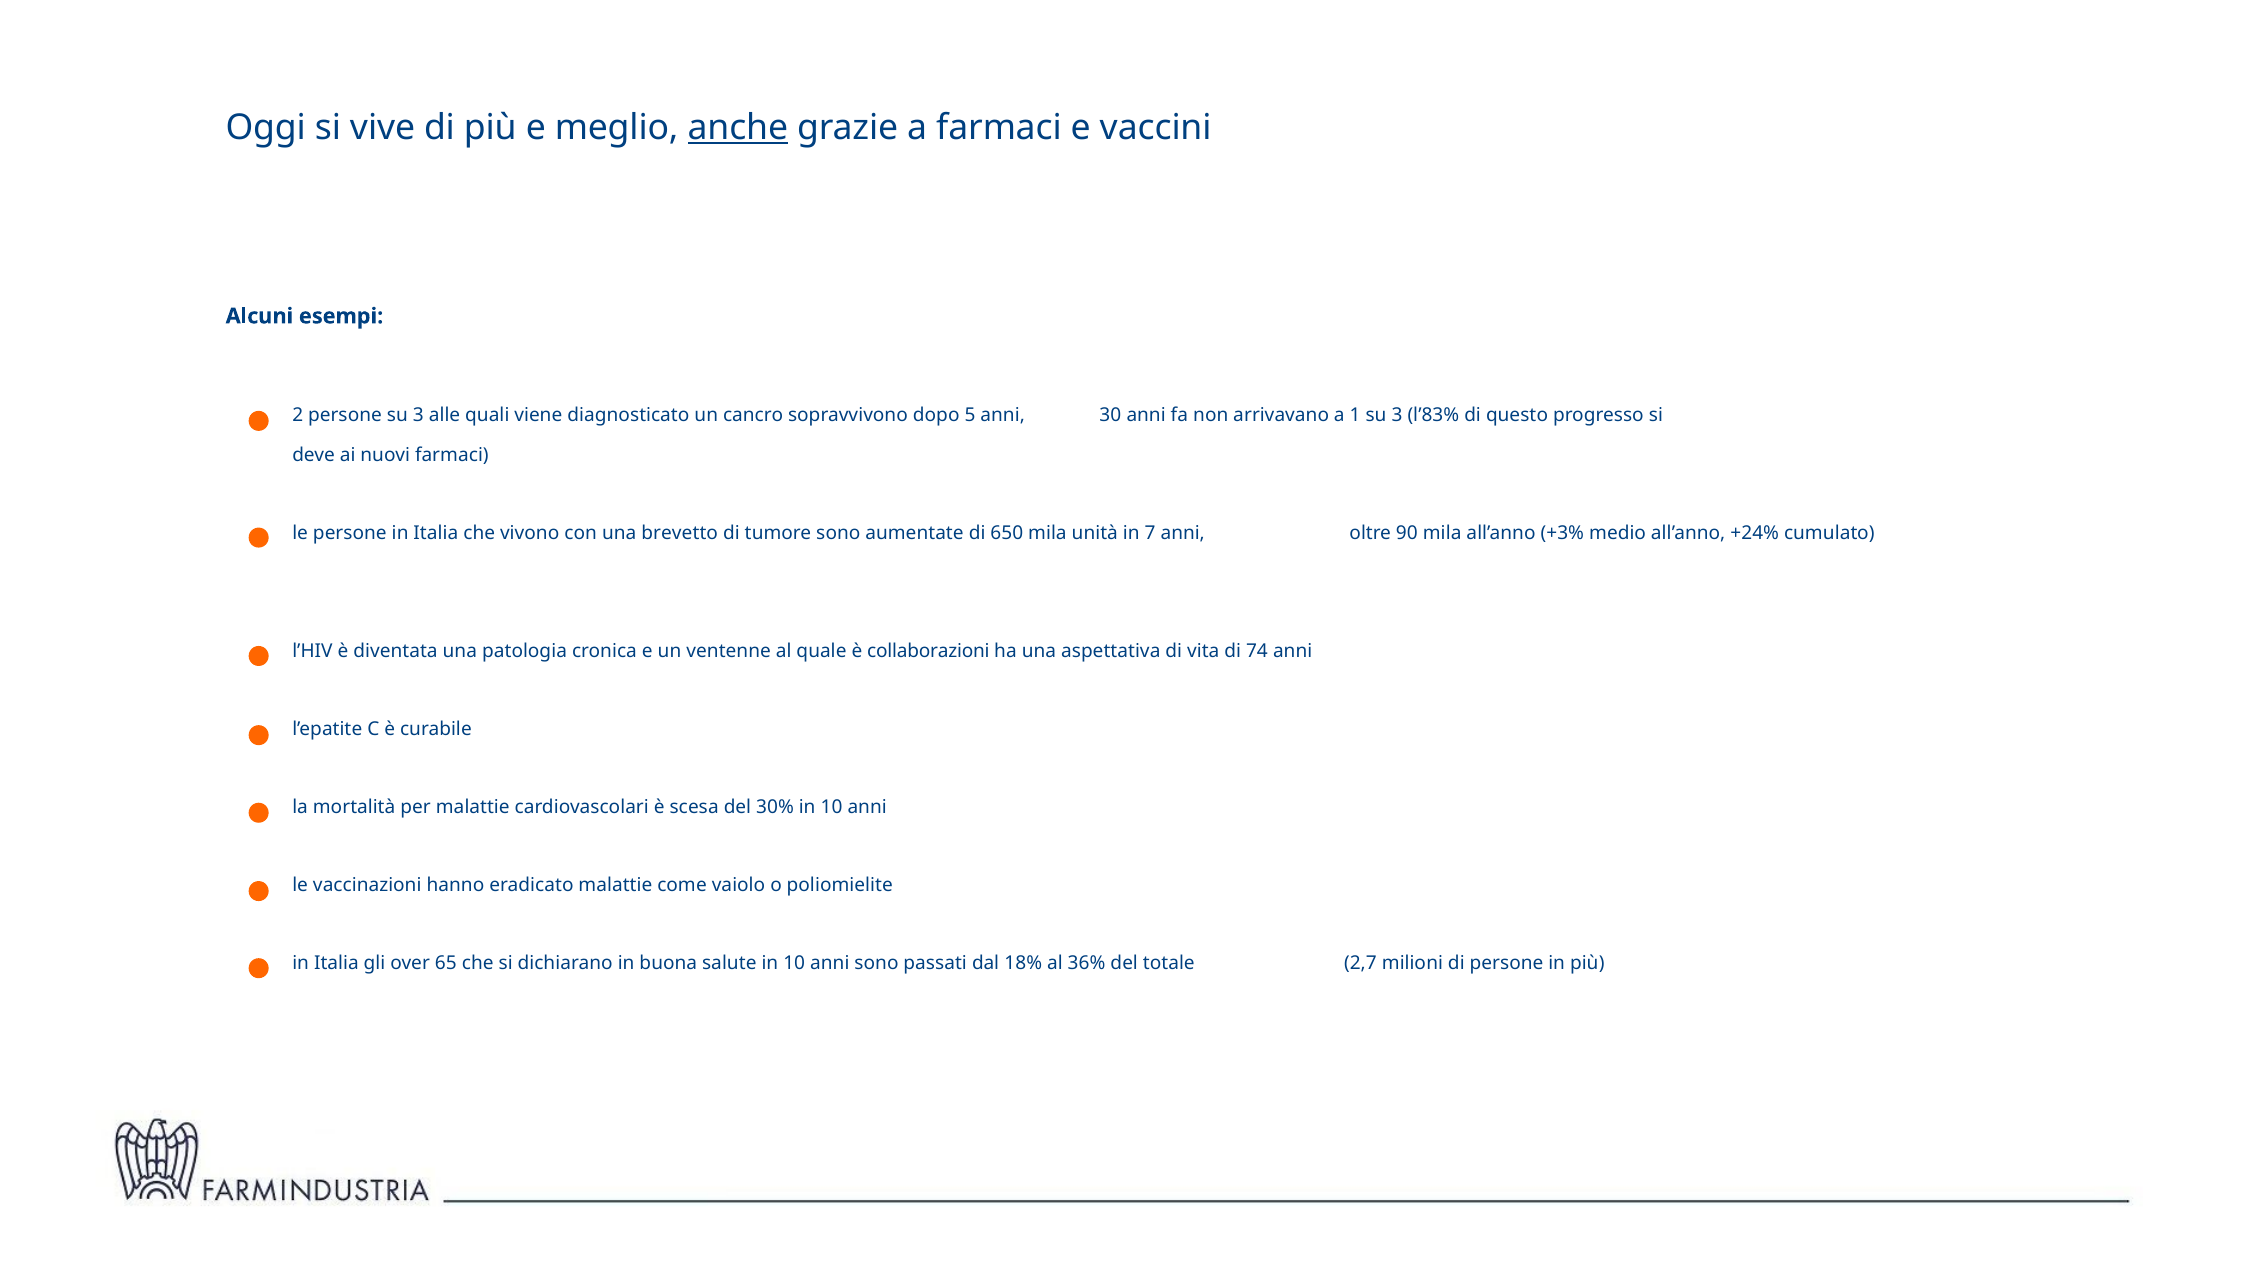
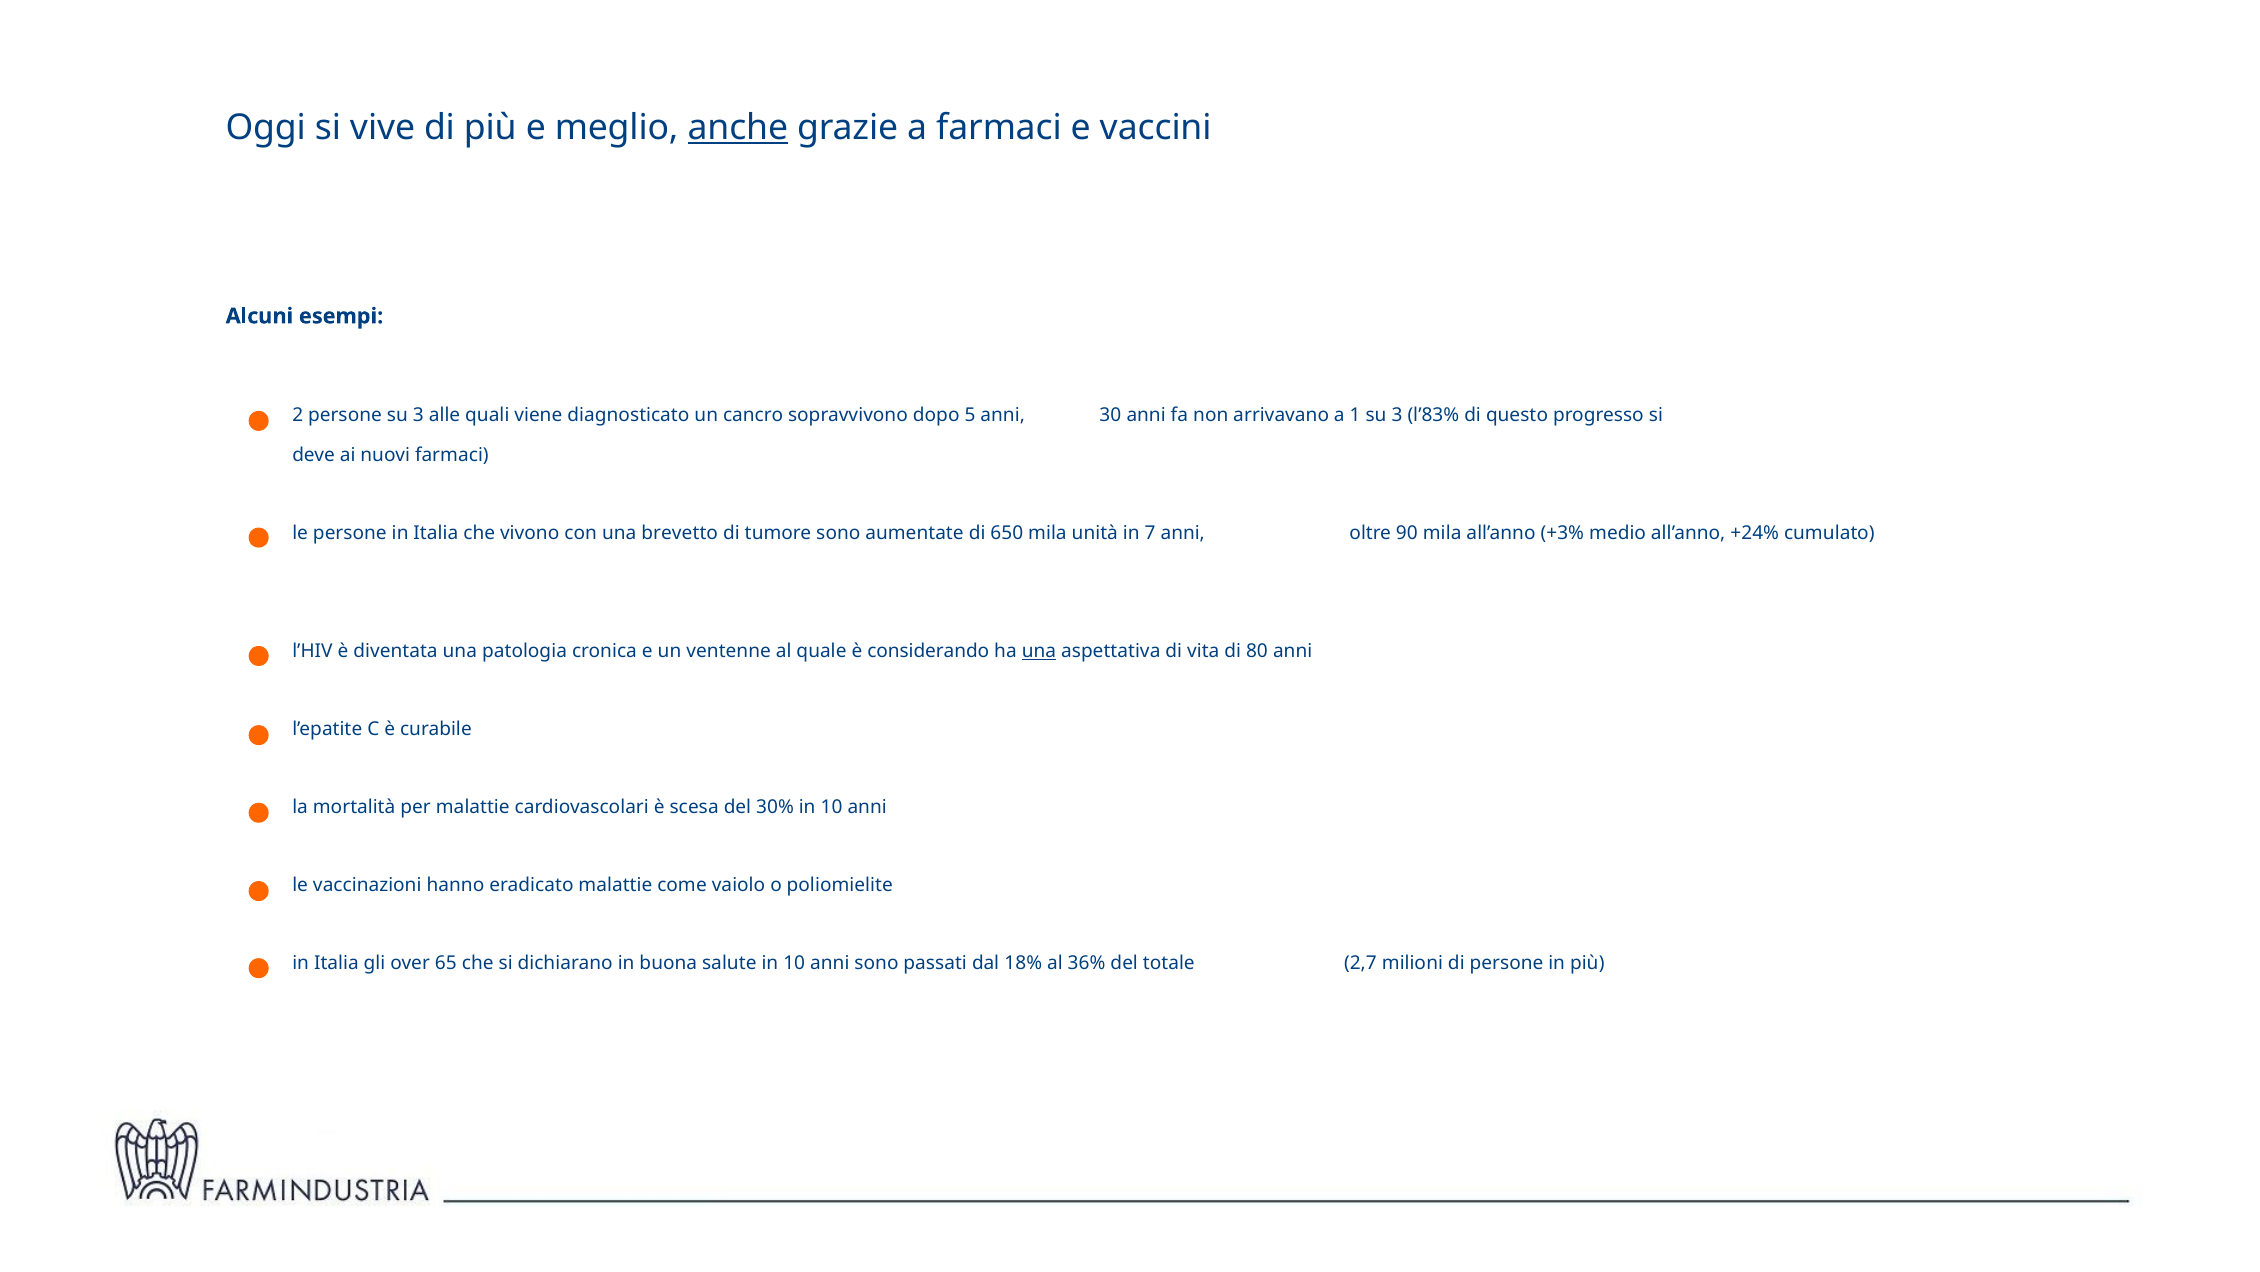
collaborazioni: collaborazioni -> considerando (928, 651)
una underline: none -> present (1039, 651)
74: 74 -> 80 (1257, 651)
